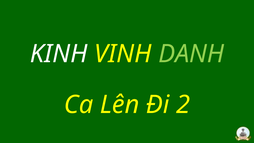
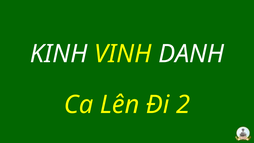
DANH colour: light green -> white (191, 54)
